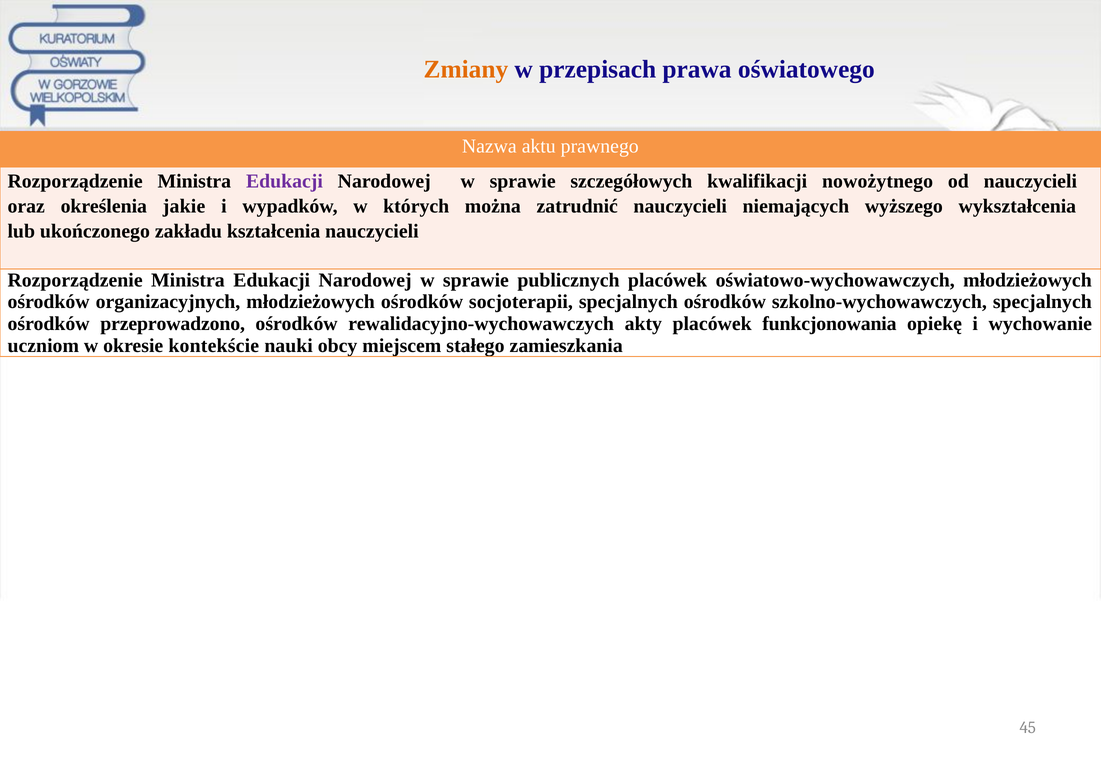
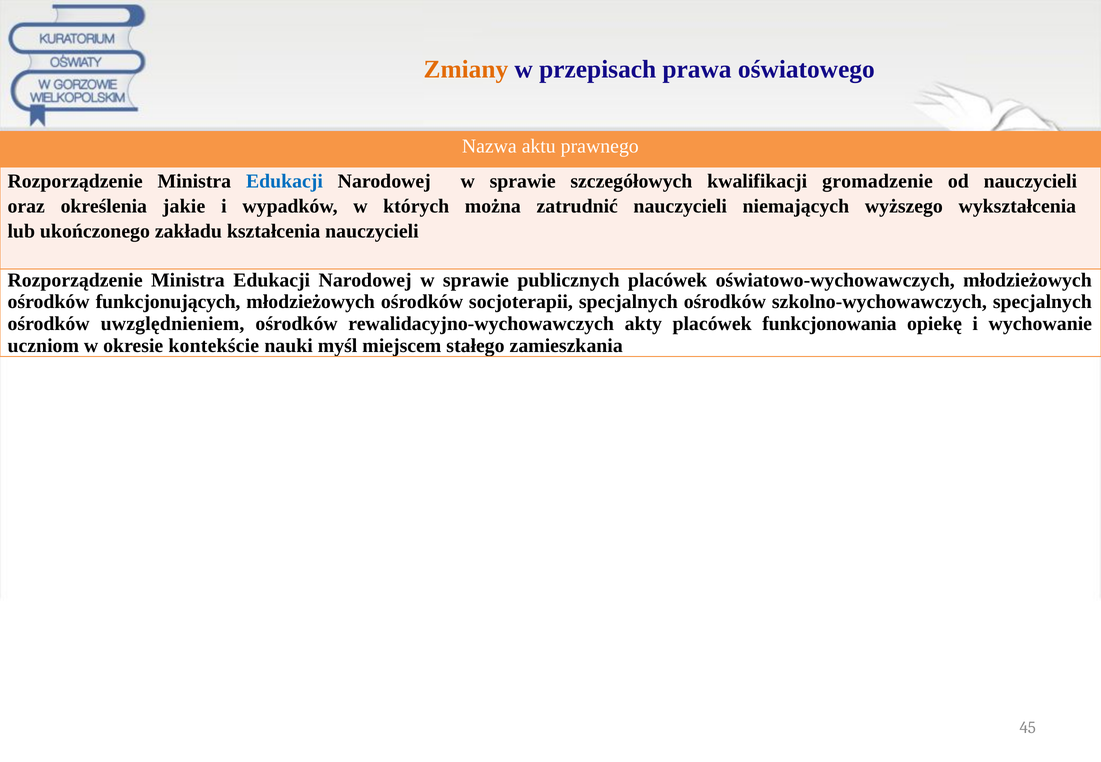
Edukacji colour: purple -> blue (284, 181)
nowożytnego: nowożytnego -> gromadzenie (877, 181)
organizacyjnych: organizacyjnych -> funkcjonujących (168, 302)
przeprowadzono: przeprowadzono -> uwzględnieniem (172, 324)
obcy: obcy -> myśl (338, 346)
